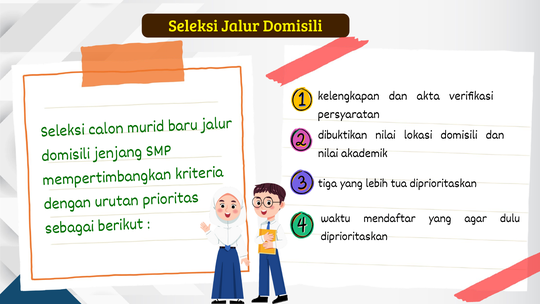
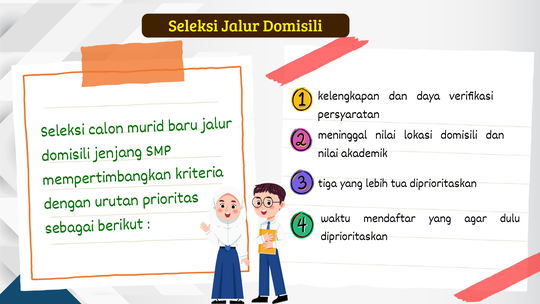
akta: akta -> daya (428, 95)
dibuktikan: dibuktikan -> meninggal (343, 134)
